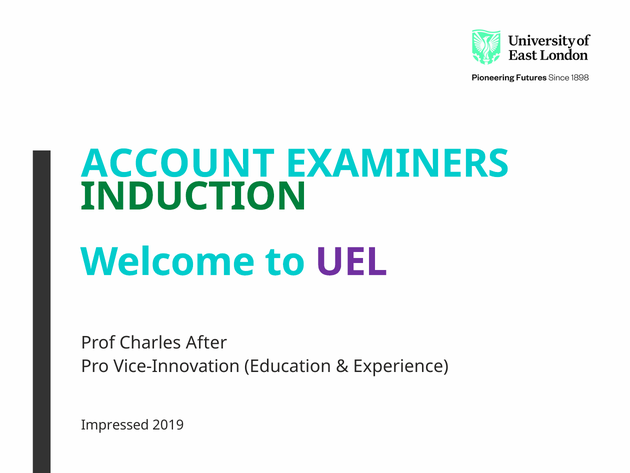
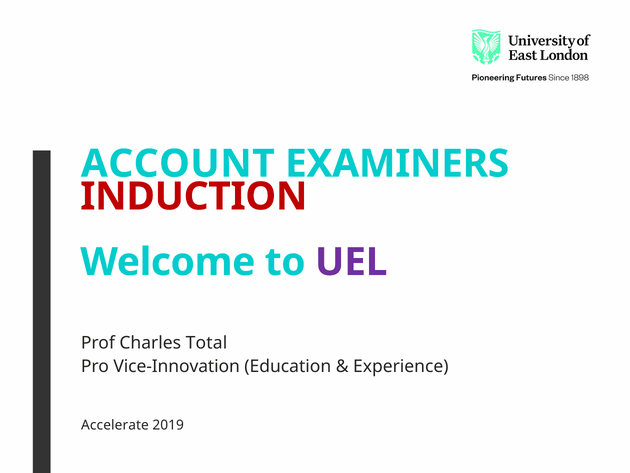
INDUCTION colour: green -> red (194, 196)
After: After -> Total (207, 343)
Impressed: Impressed -> Accelerate (115, 425)
